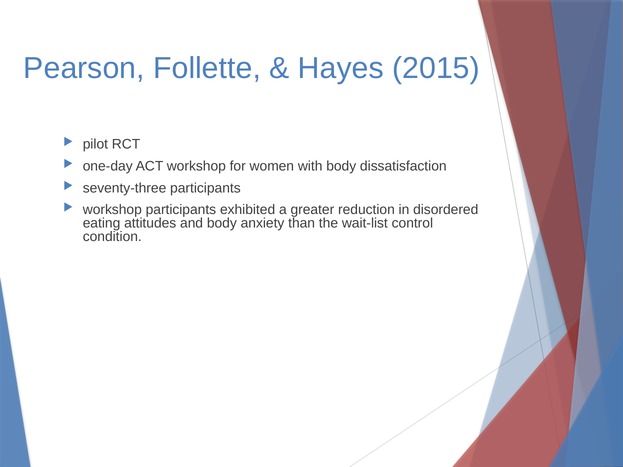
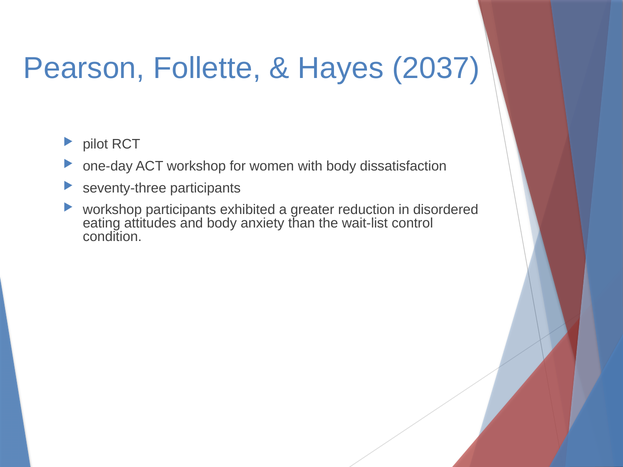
2015: 2015 -> 2037 (436, 68)
